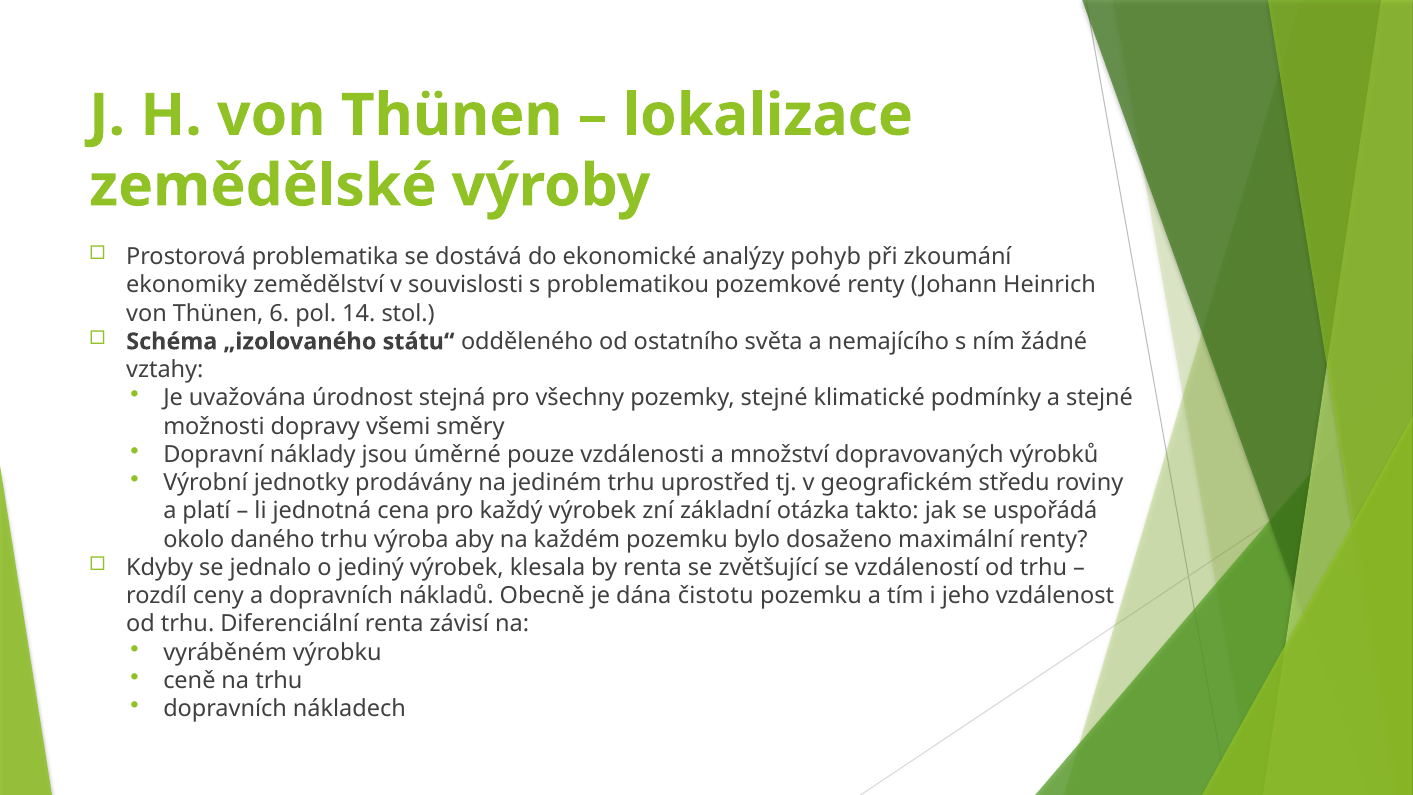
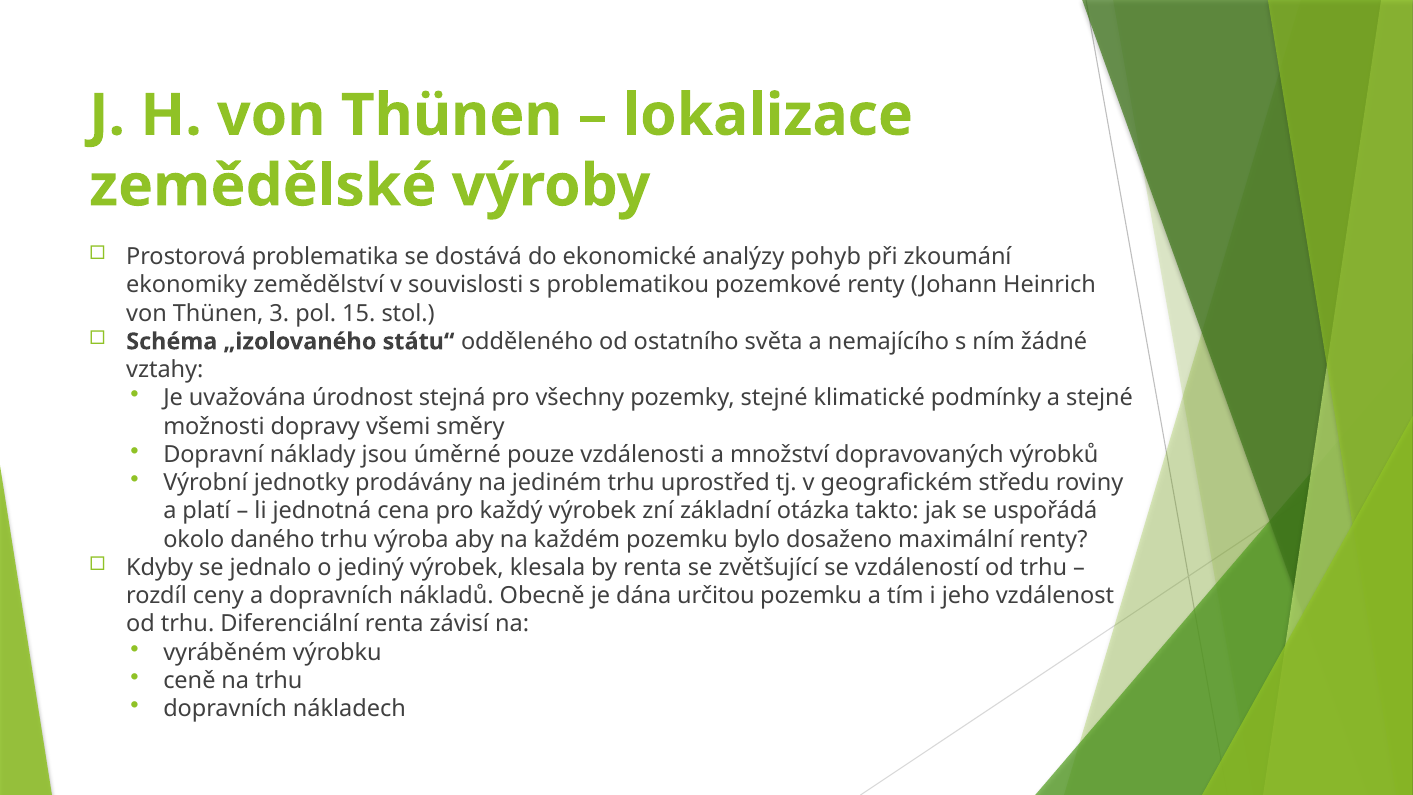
6: 6 -> 3 (279, 313)
14: 14 -> 15 (359, 313)
čistotu: čistotu -> určitou (716, 596)
